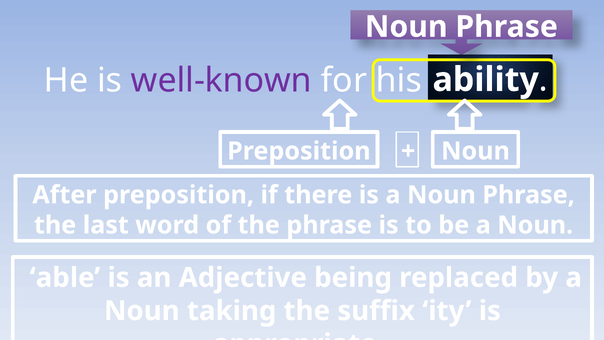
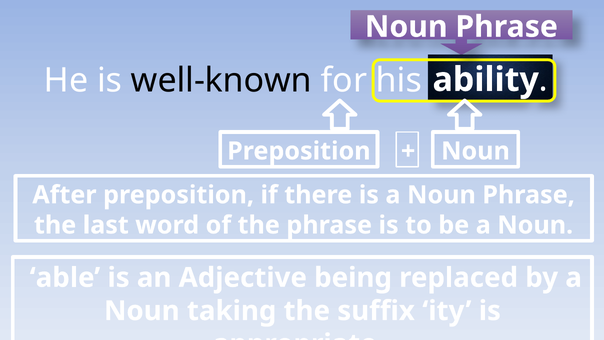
well-known colour: purple -> black (221, 80)
